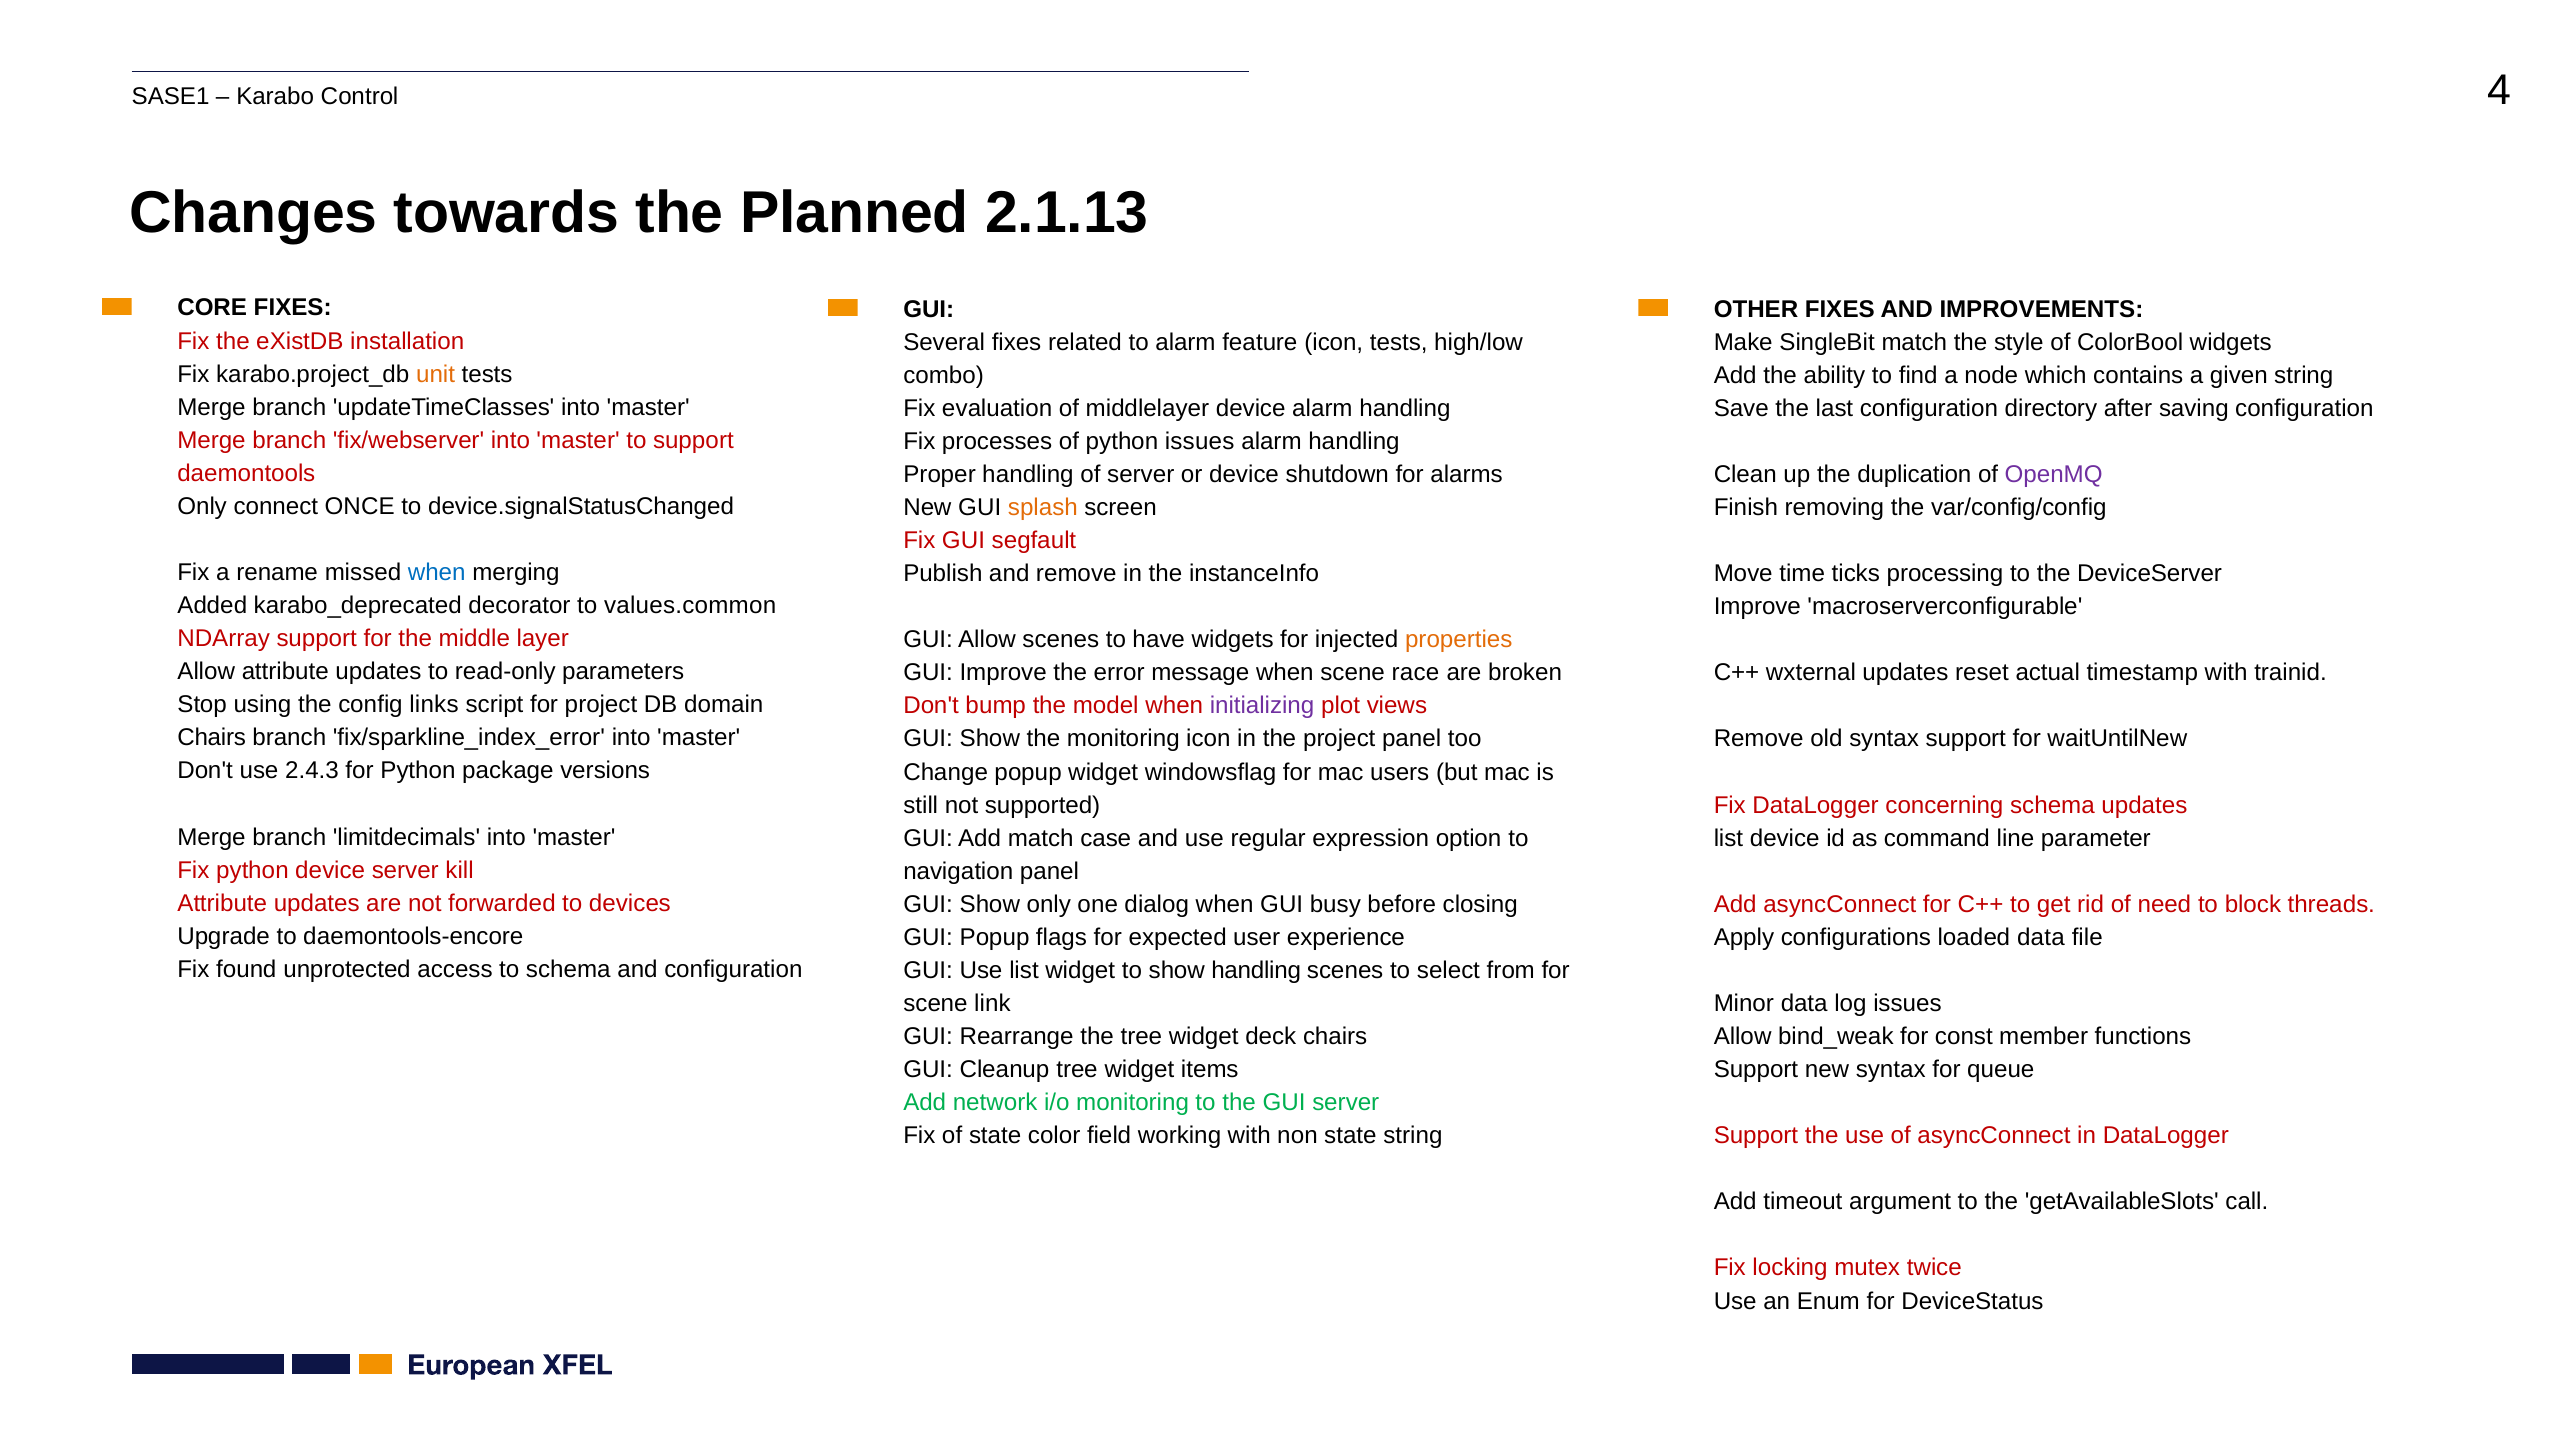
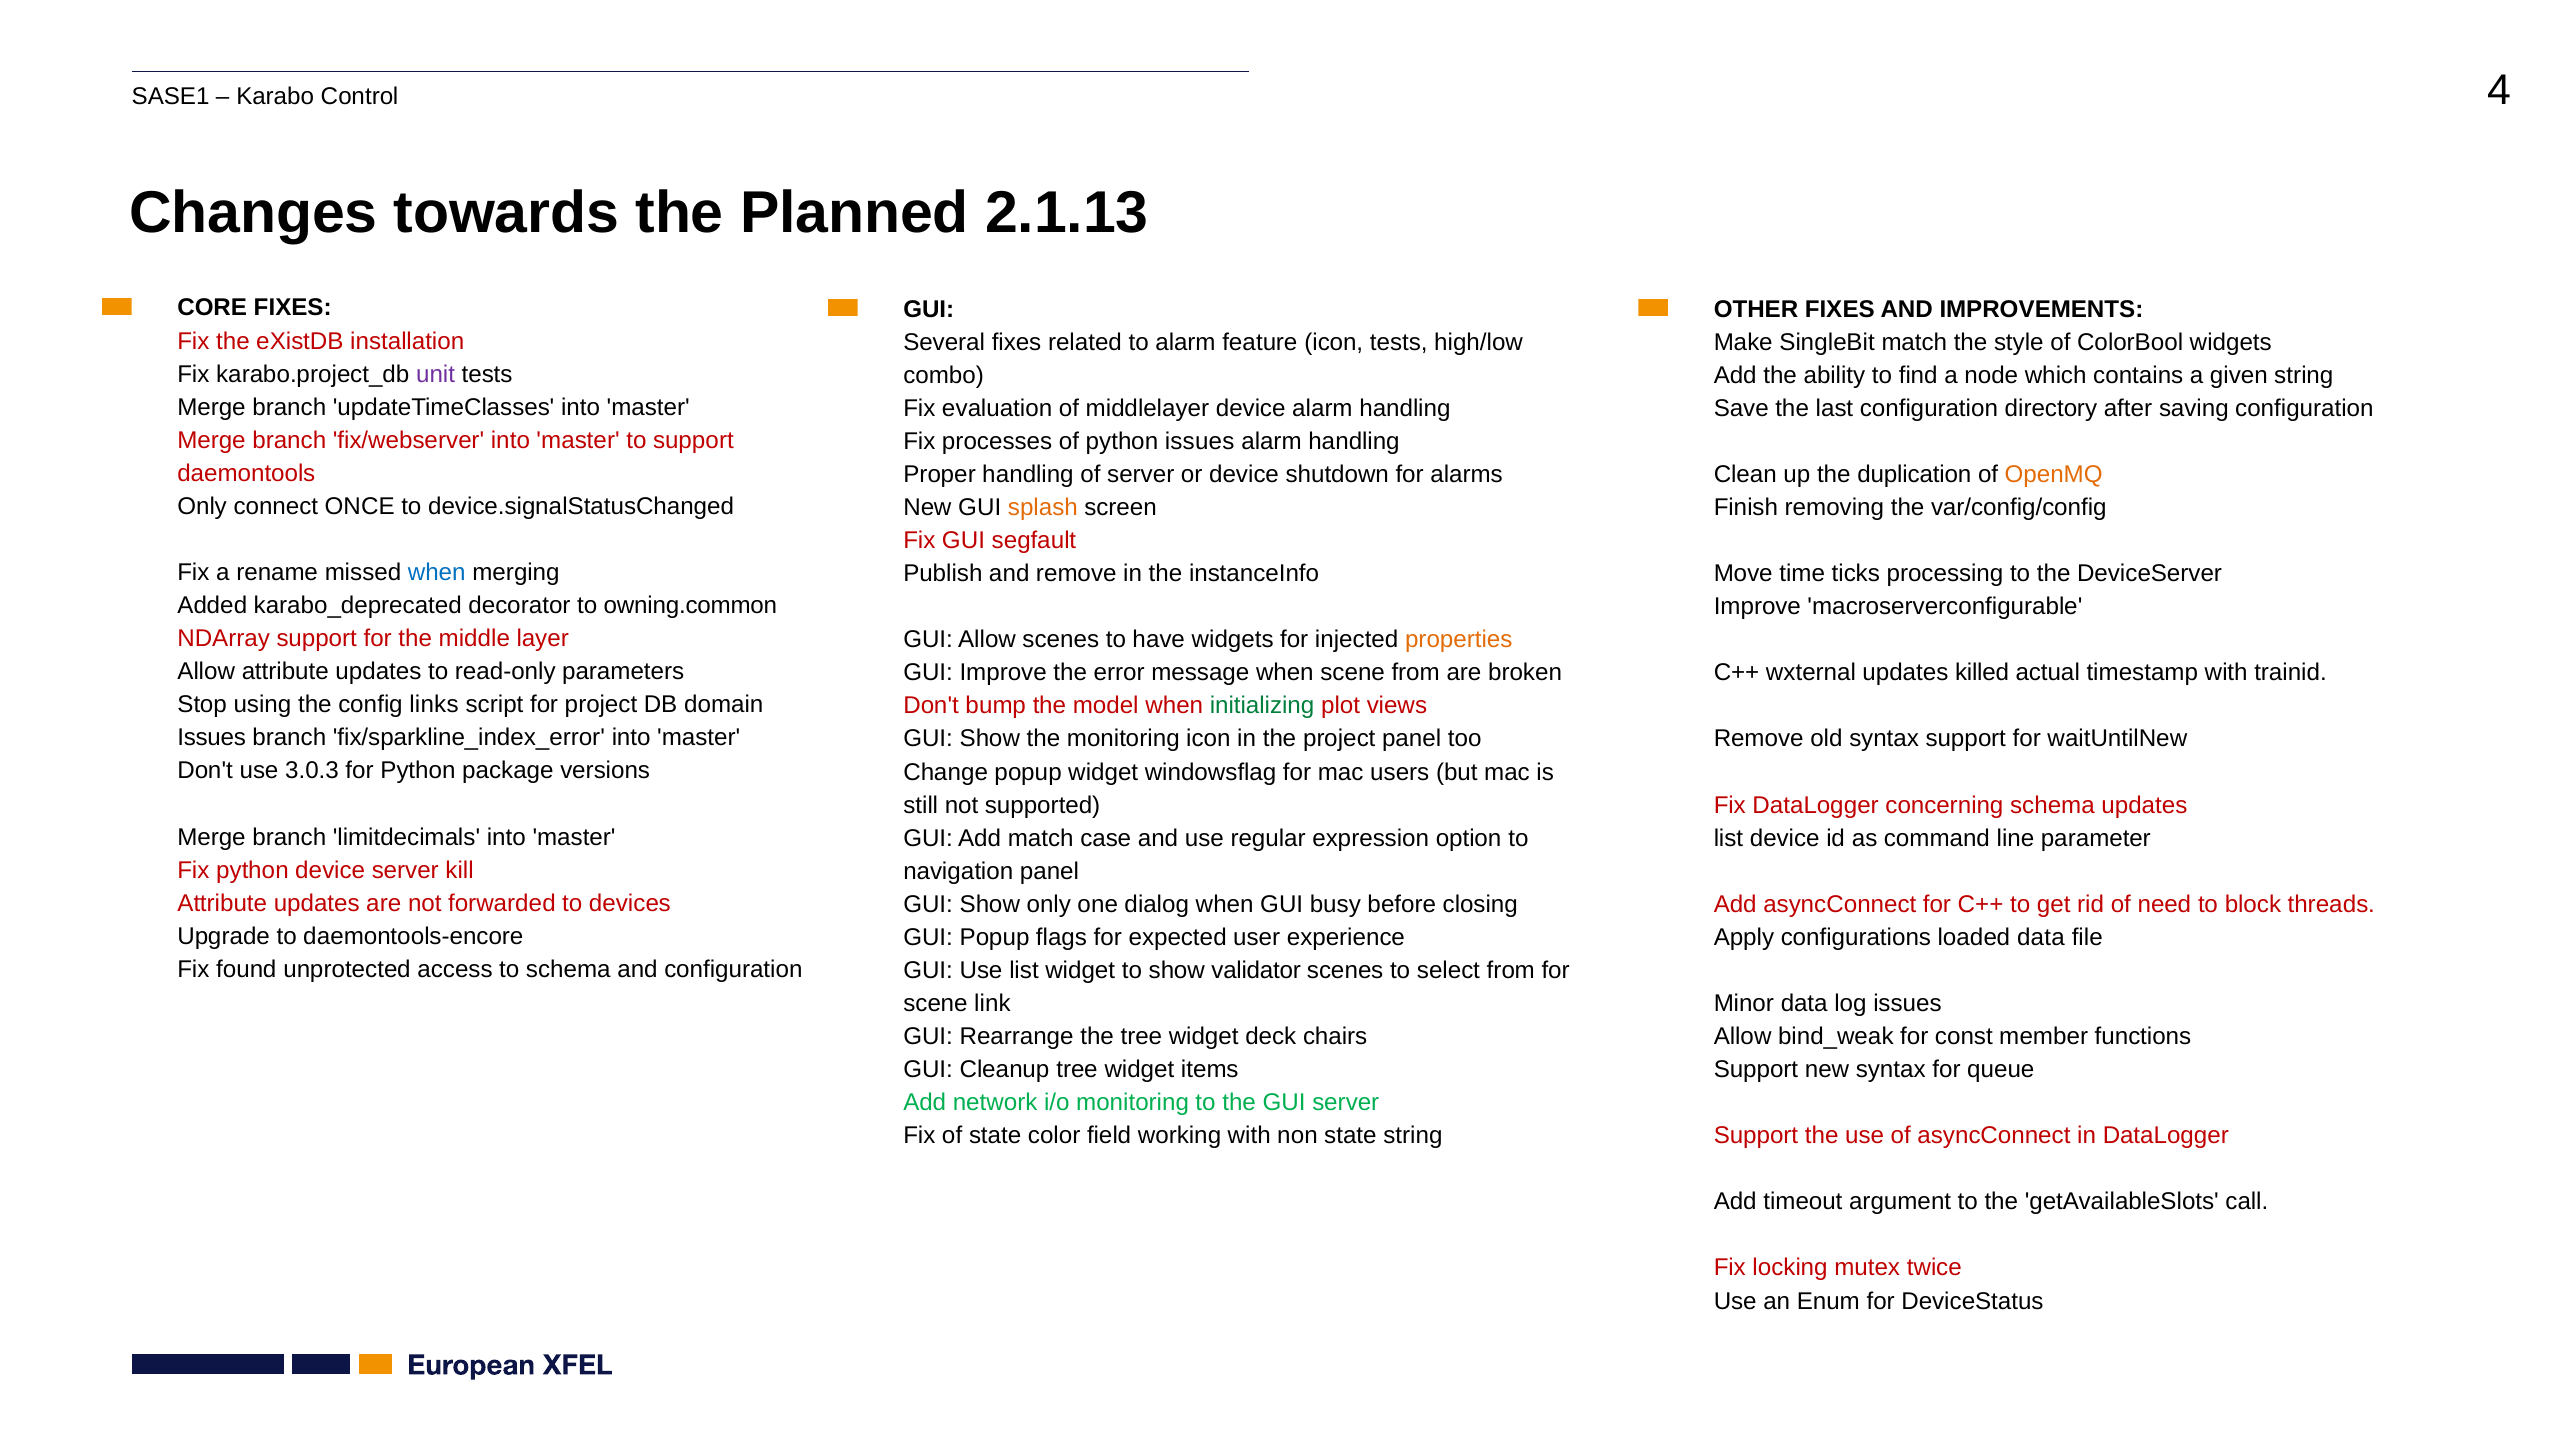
unit colour: orange -> purple (436, 374)
OpenMQ colour: purple -> orange (2054, 474)
values.common: values.common -> owning.common (690, 606)
scene race: race -> from (1416, 673)
reset: reset -> killed (1982, 673)
initializing colour: purple -> green (1262, 706)
Chairs: Chairs -> Issues (212, 738)
2.4.3: 2.4.3 -> 3.0.3 (312, 771)
show handling: handling -> validator (1256, 970)
